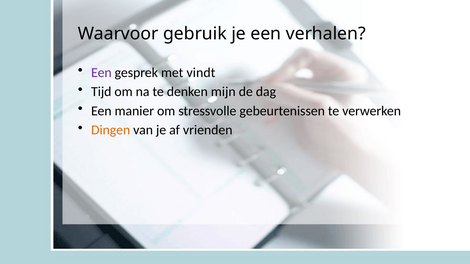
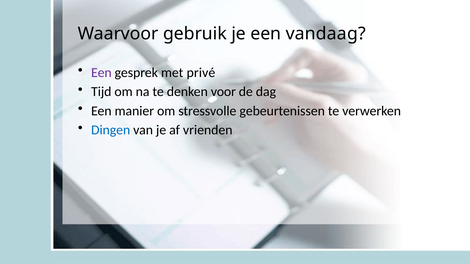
verhalen: verhalen -> vandaag (326, 34)
vindt: vindt -> privé (201, 73)
mijn: mijn -> voor (223, 92)
Dingen colour: orange -> blue (111, 130)
